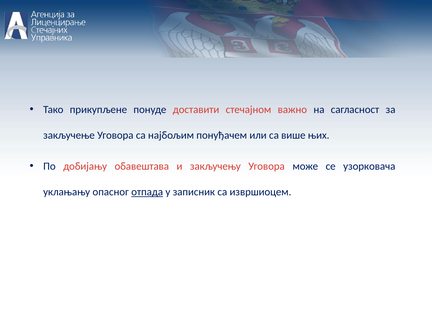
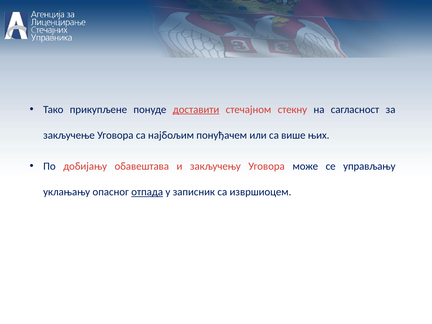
доставити underline: none -> present (196, 109)
важно: важно -> стекну (292, 109)
узорковача: узорковача -> управљању (369, 166)
